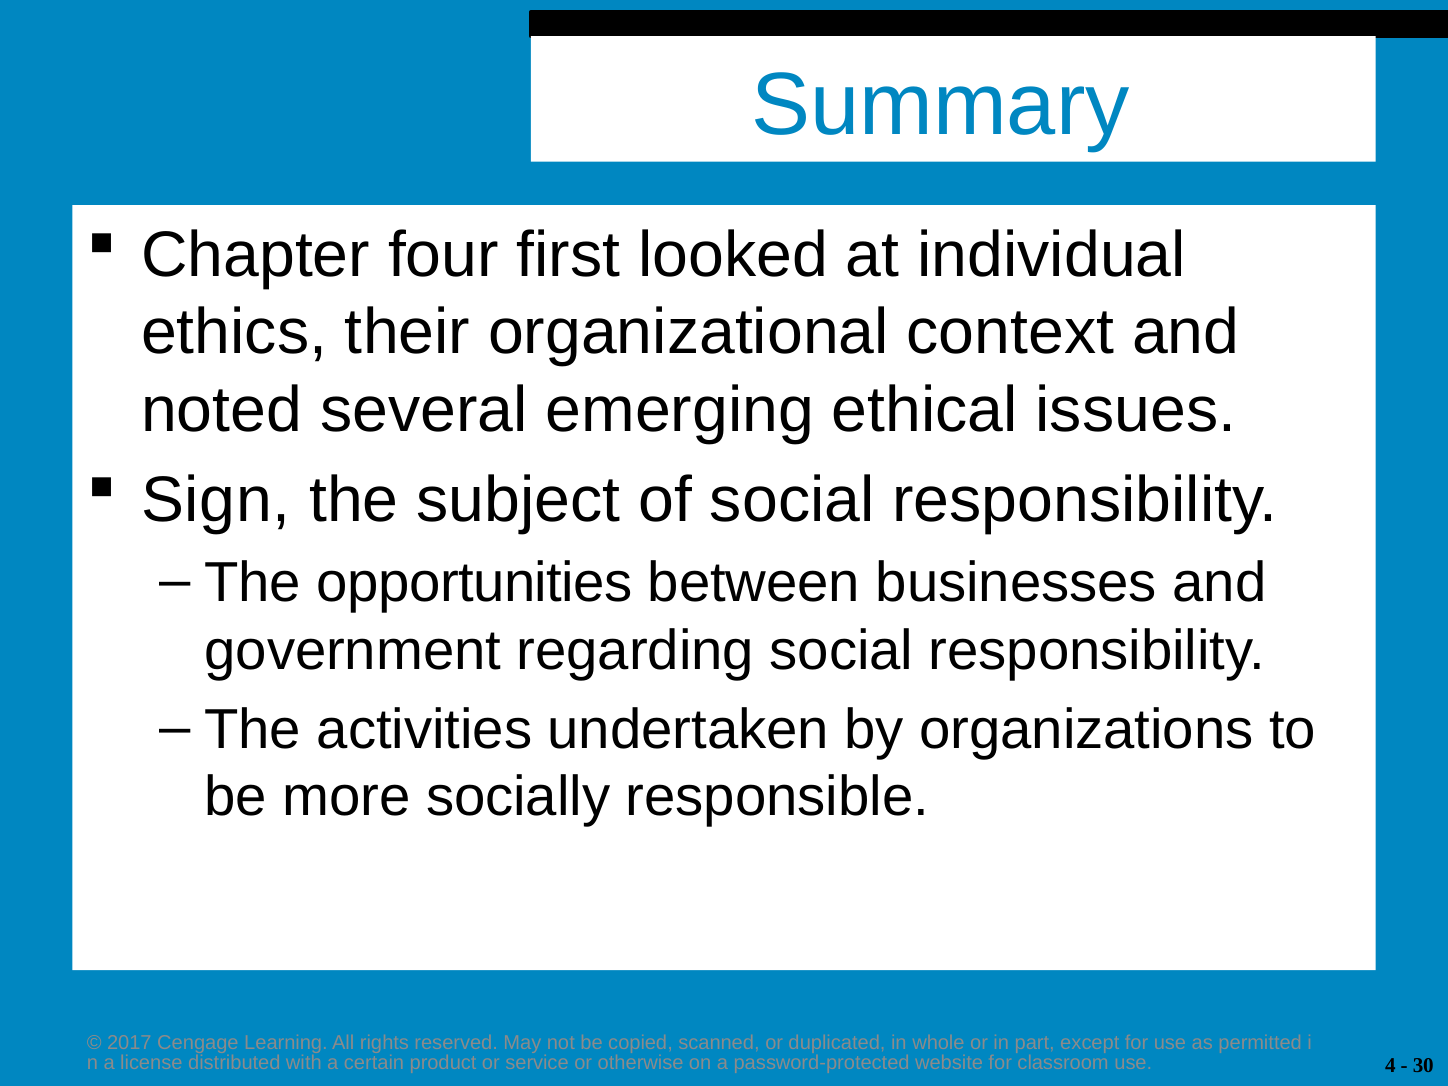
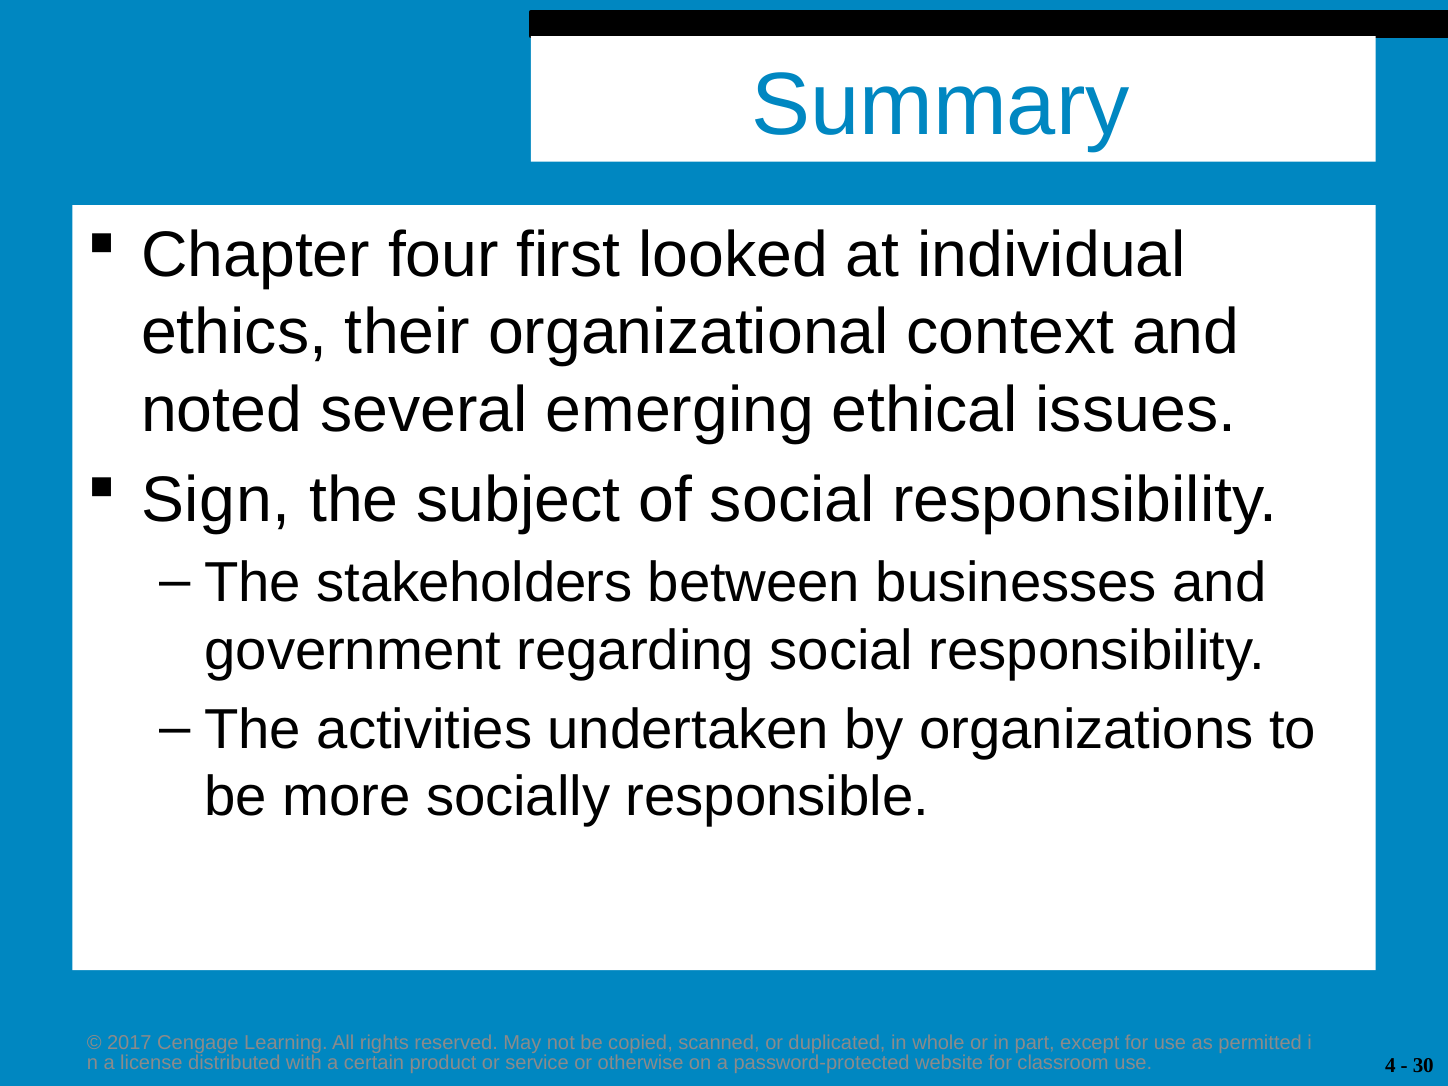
opportunities: opportunities -> stakeholders (475, 583)
